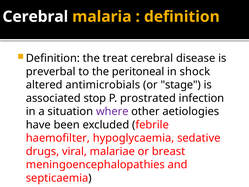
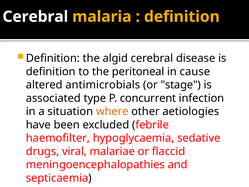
treat: treat -> algid (115, 58)
preverbal: preverbal -> definition (51, 72)
shock: shock -> cause (195, 72)
stop: stop -> type (95, 98)
prostrated: prostrated -> concurrent (148, 98)
where colour: purple -> orange (112, 111)
breast: breast -> flaccid (169, 151)
